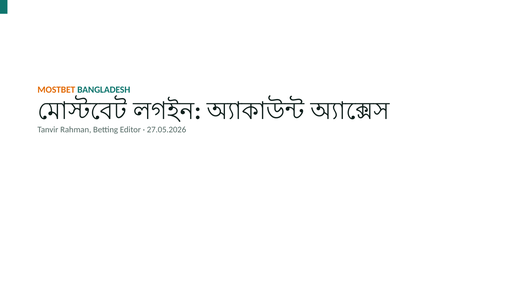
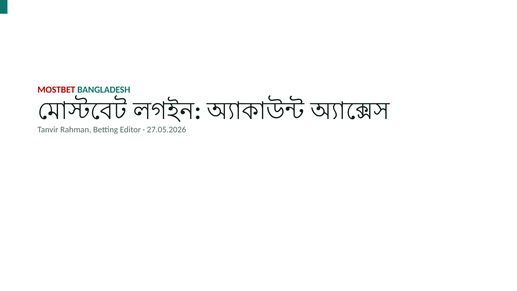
MOSTBET colour: orange -> red (56, 90)
